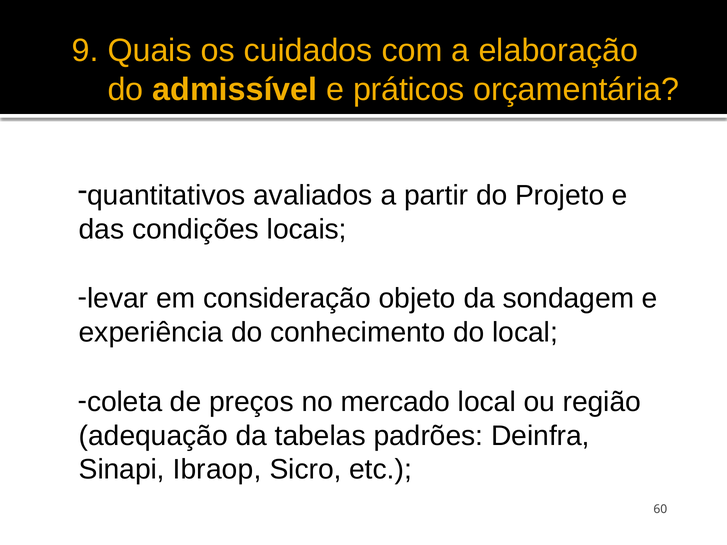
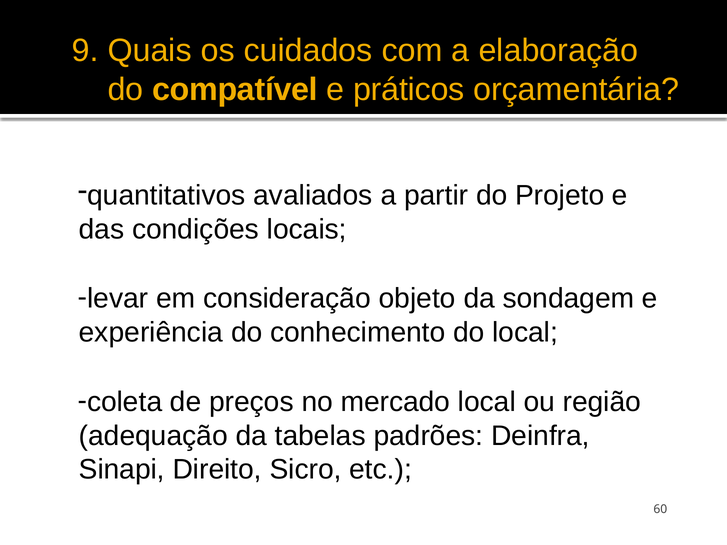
admissível: admissível -> compatível (235, 90)
Ibraop: Ibraop -> Direito (217, 470)
